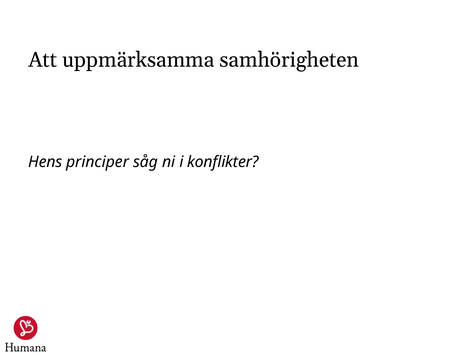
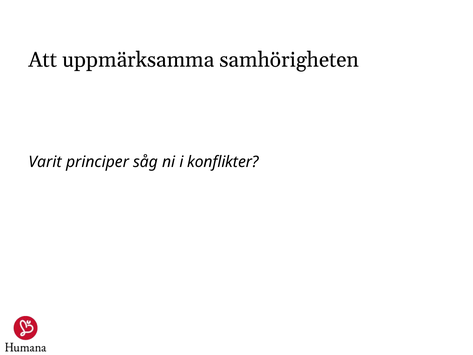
Hens: Hens -> Varit (45, 162)
